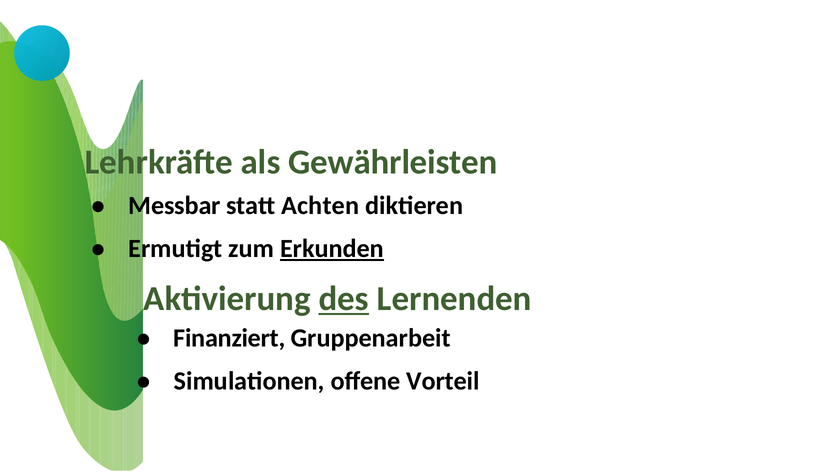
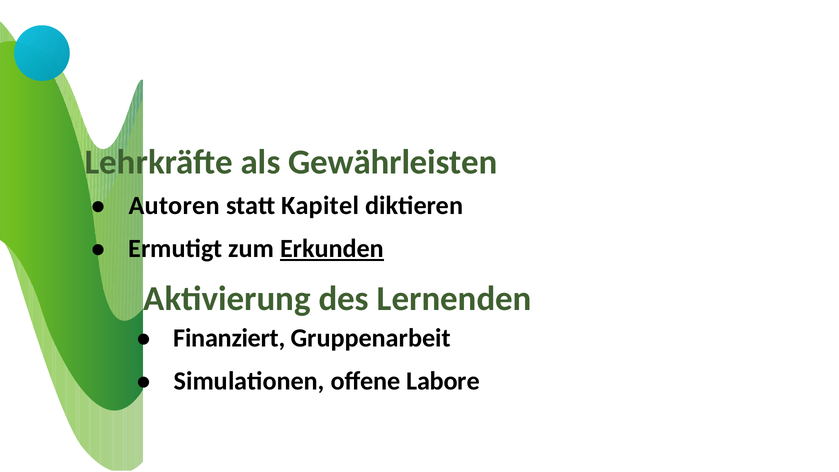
Messbar: Messbar -> Autoren (174, 205)
Achten: Achten -> Kapitel (320, 205)
des underline: present -> none (344, 299)
Vorteil: Vorteil -> Labore (443, 381)
